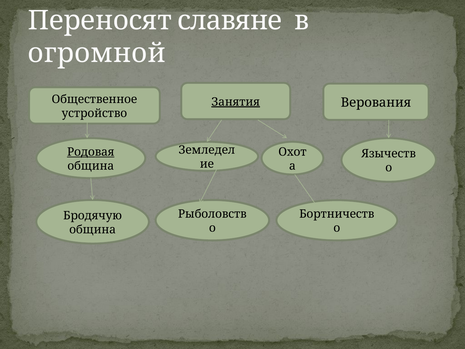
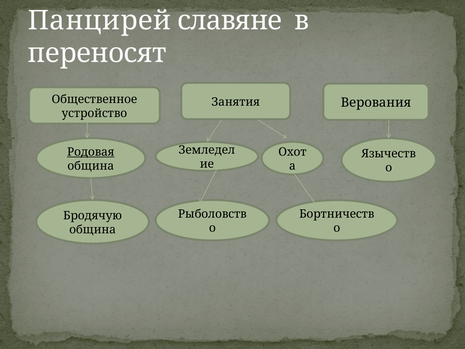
Переносят: Переносят -> Панцирей (100, 21)
огромной: огромной -> переносят (97, 53)
Занятия underline: present -> none (236, 102)
